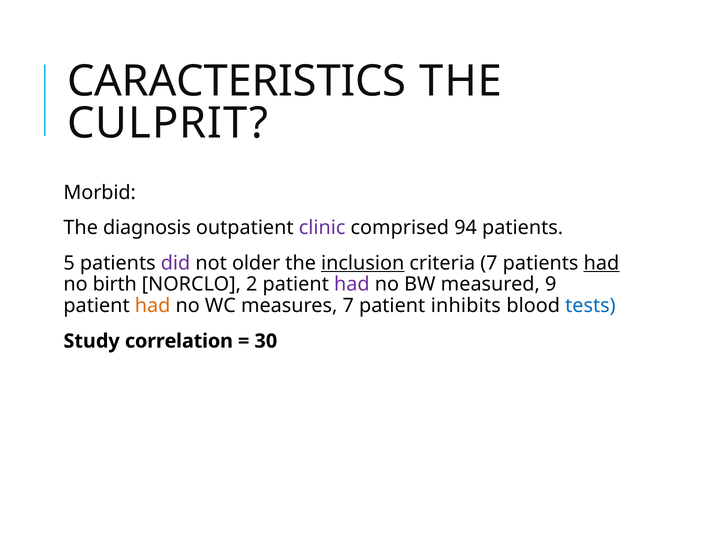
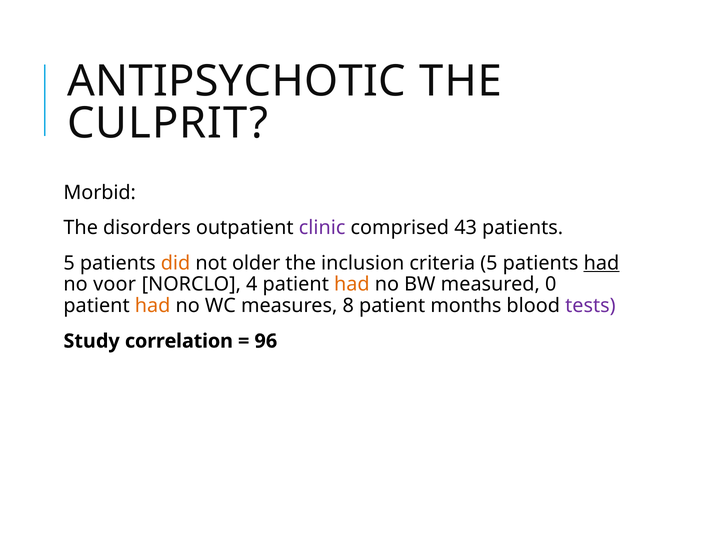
CARACTERISTICS: CARACTERISTICS -> ANTIPSYCHOTIC (236, 81)
diagnosis: diagnosis -> disorders (147, 228)
94: 94 -> 43 (466, 228)
did colour: purple -> orange (176, 263)
inclusion underline: present -> none (363, 263)
criteria 7: 7 -> 5 (489, 263)
birth: birth -> voor (115, 284)
2: 2 -> 4 (252, 284)
had colour: purple -> orange (352, 284)
9: 9 -> 0 (551, 284)
measures 7: 7 -> 8 (348, 306)
inhibits: inhibits -> months (466, 306)
tests colour: blue -> purple (590, 306)
30: 30 -> 96 (266, 341)
